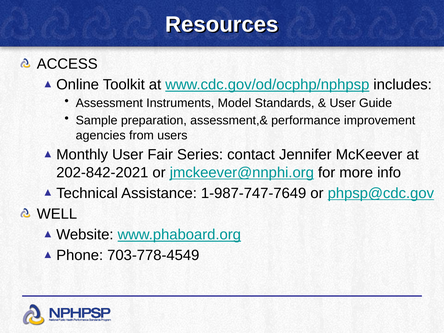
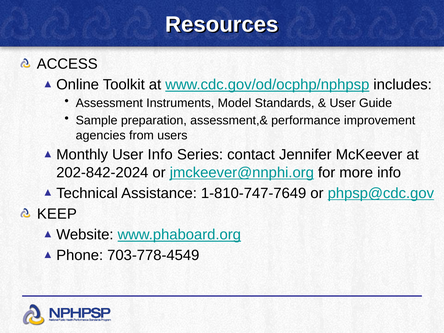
User Fair: Fair -> Info (160, 155)
202-842-2021: 202-842-2021 -> 202-842-2024 (102, 172)
1-987-747-7649: 1-987-747-7649 -> 1-810-747-7649 (254, 193)
WELL: WELL -> KEEP (57, 214)
